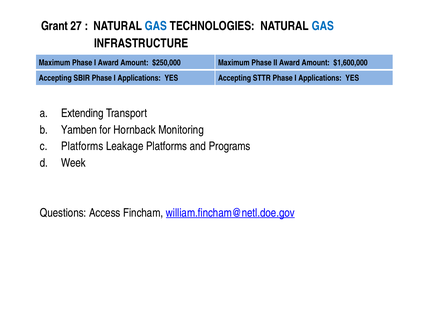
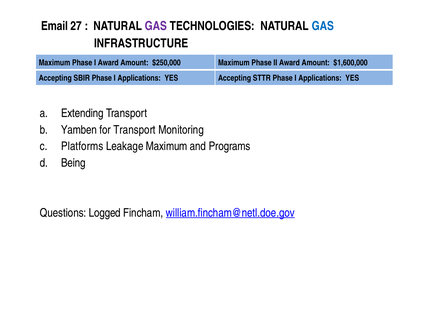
Grant: Grant -> Email (55, 26)
GAS colour: blue -> purple (156, 26)
for Hornback: Hornback -> Transport (135, 130)
Leakage Platforms: Platforms -> Maximum (167, 146)
Week: Week -> Being (73, 163)
Access: Access -> Logged (105, 213)
